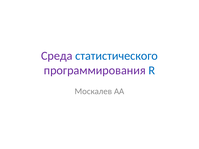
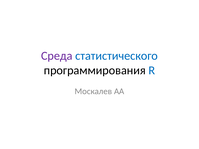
программирования colour: purple -> black (95, 71)
